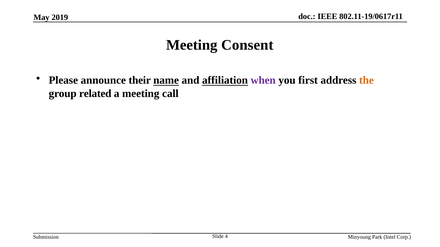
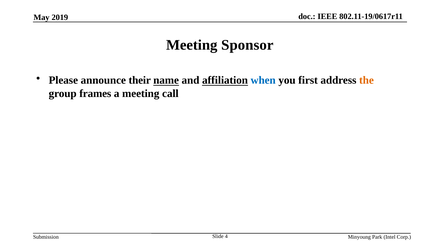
Consent: Consent -> Sponsor (247, 45)
when colour: purple -> blue (263, 81)
related: related -> frames (95, 94)
